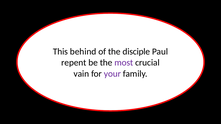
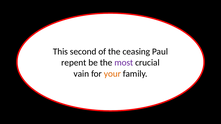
behind: behind -> second (83, 52)
disciple: disciple -> ceasing (136, 52)
your colour: purple -> orange (112, 74)
